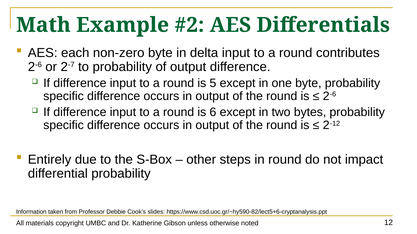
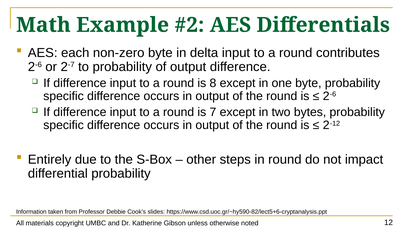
5: 5 -> 8 (213, 83)
6: 6 -> 7 (213, 112)
